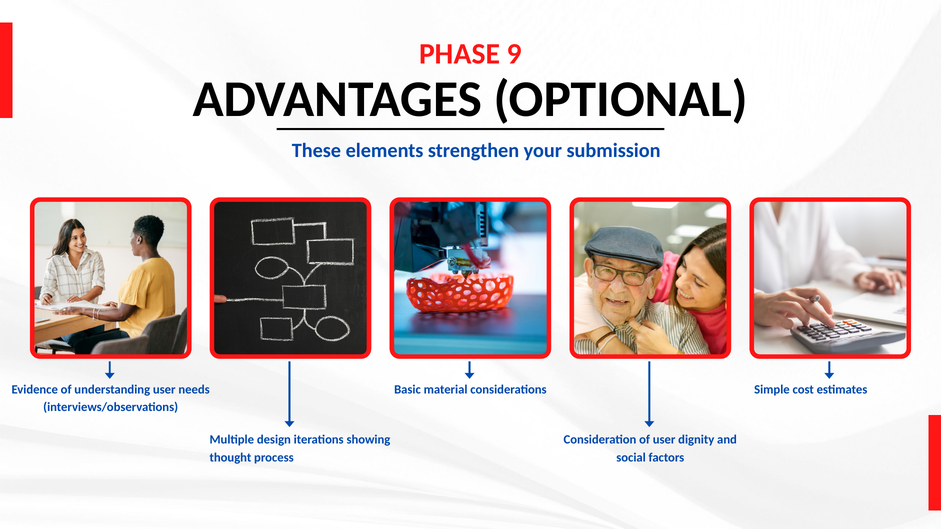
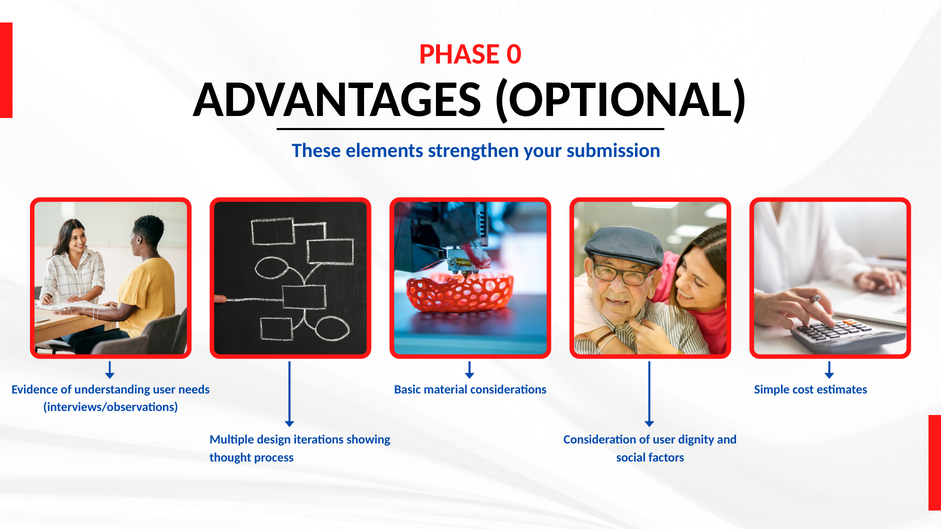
9: 9 -> 0 (514, 54)
